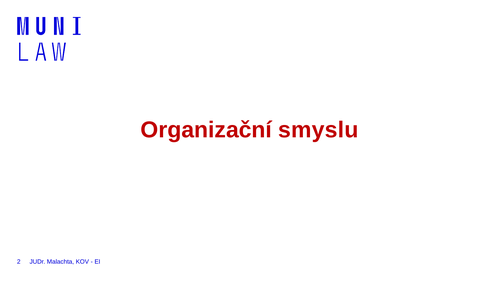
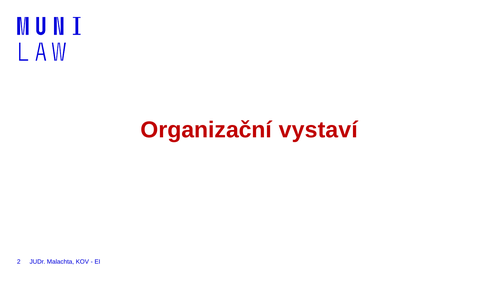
smyslu: smyslu -> vystaví (318, 130)
